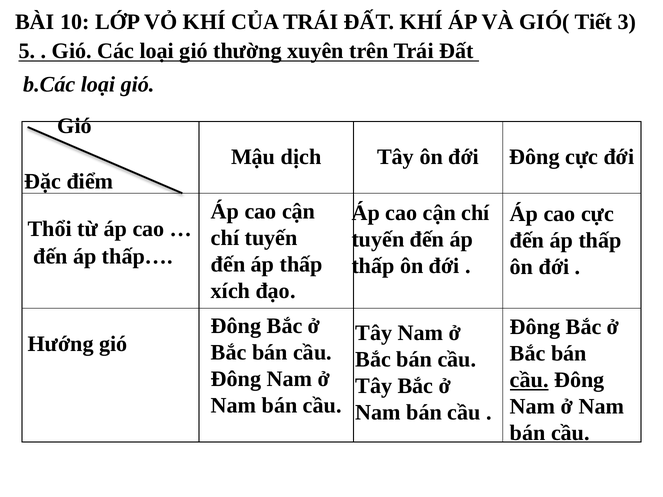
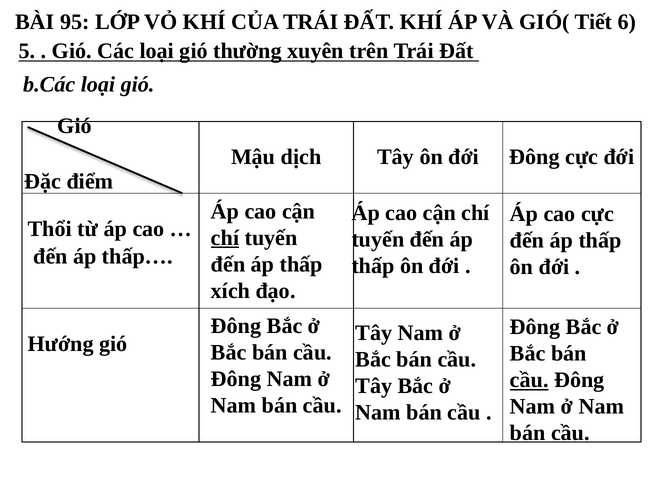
10: 10 -> 95 (75, 22)
3: 3 -> 6 (627, 22)
chí underline: none -> present (225, 238)
